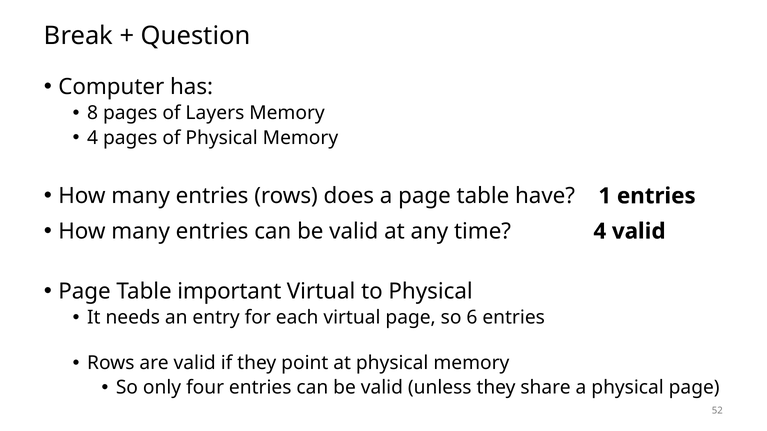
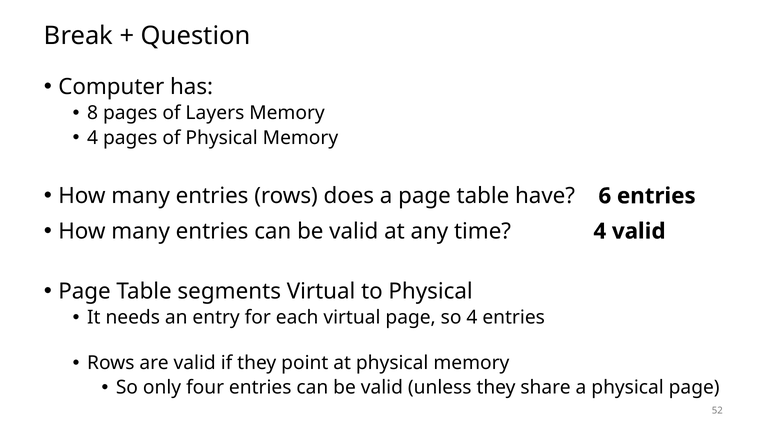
1: 1 -> 6 (605, 196)
important: important -> segments (229, 292)
so 6: 6 -> 4 (472, 318)
